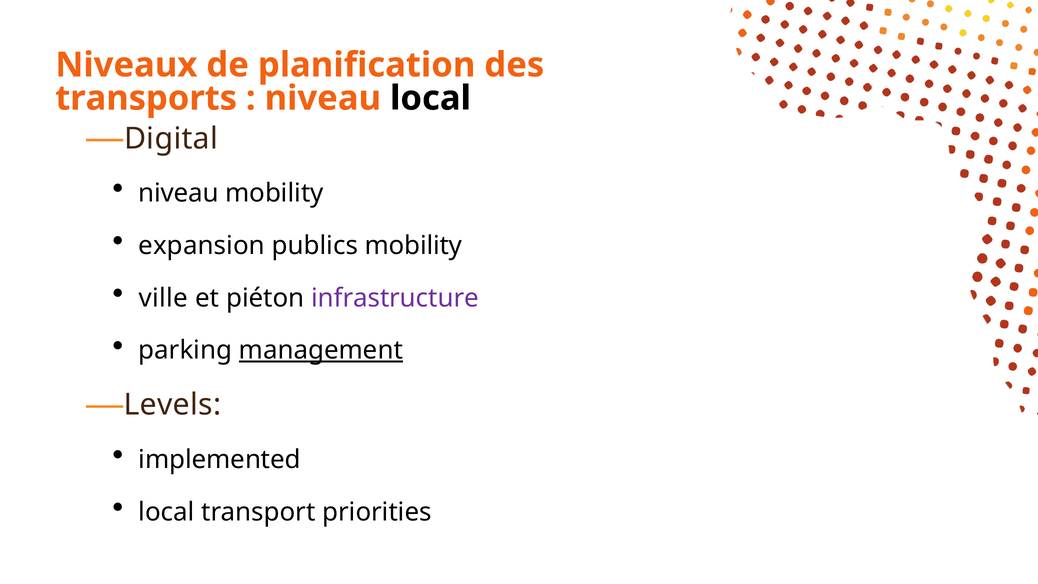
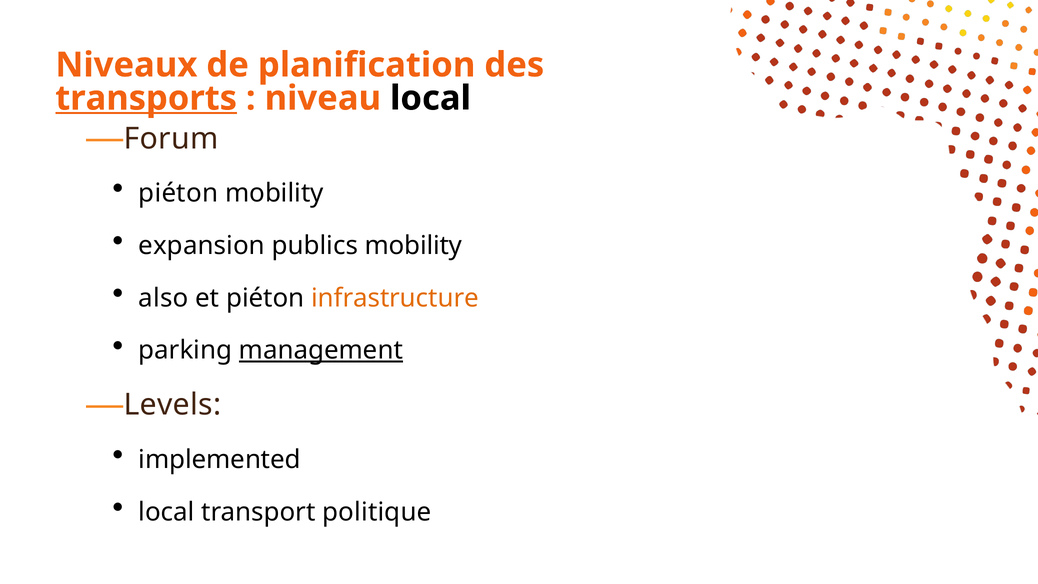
transports underline: none -> present (146, 98)
Digital: Digital -> Forum (171, 139)
niveau: niveau -> piéton (178, 193)
ville: ville -> also (163, 298)
infrastructure colour: purple -> orange (395, 298)
priorities: priorities -> politique (377, 512)
